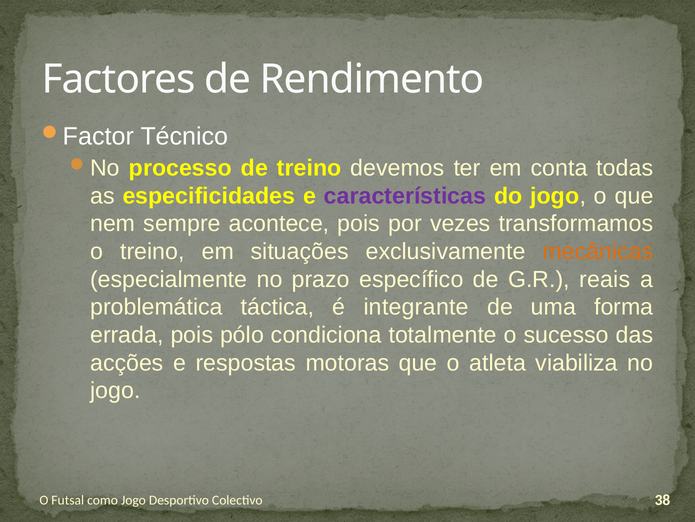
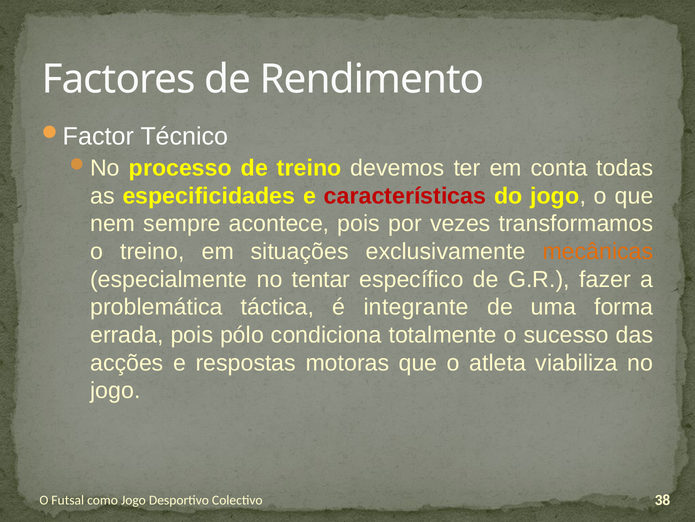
características colour: purple -> red (405, 196)
prazo: prazo -> tentar (321, 279)
reais: reais -> fazer (605, 279)
